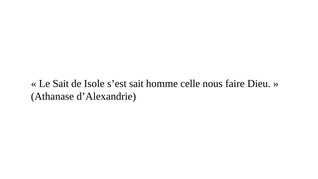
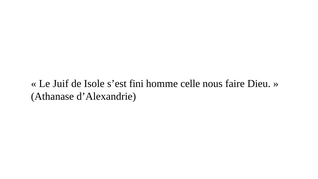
Le Sait: Sait -> Juif (61, 84)
s’est sait: sait -> fini (136, 84)
